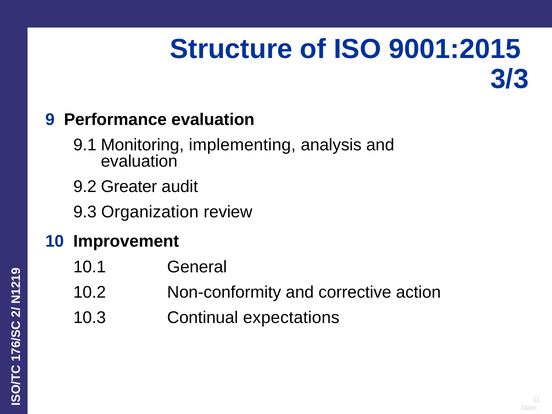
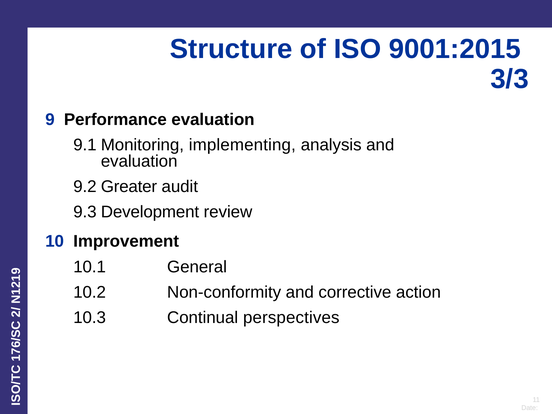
Organization: Organization -> Development (150, 212)
expectations: expectations -> perspectives (291, 318)
